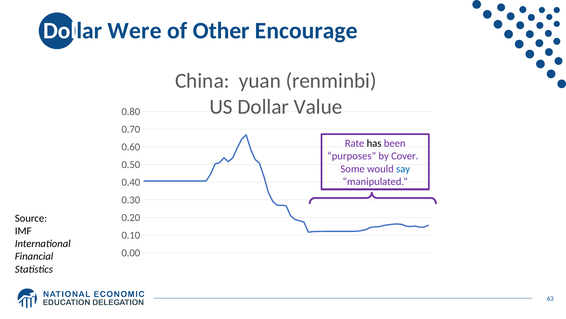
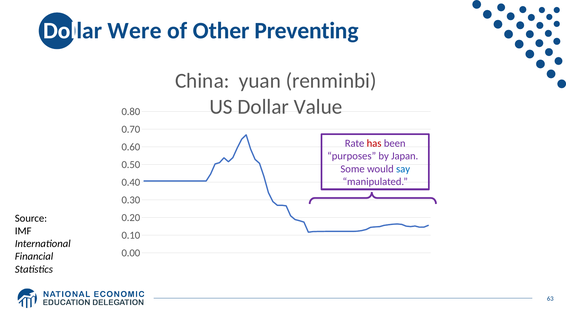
Encourage: Encourage -> Preventing (307, 31)
has colour: black -> red (374, 143)
Cover: Cover -> Japan (405, 156)
